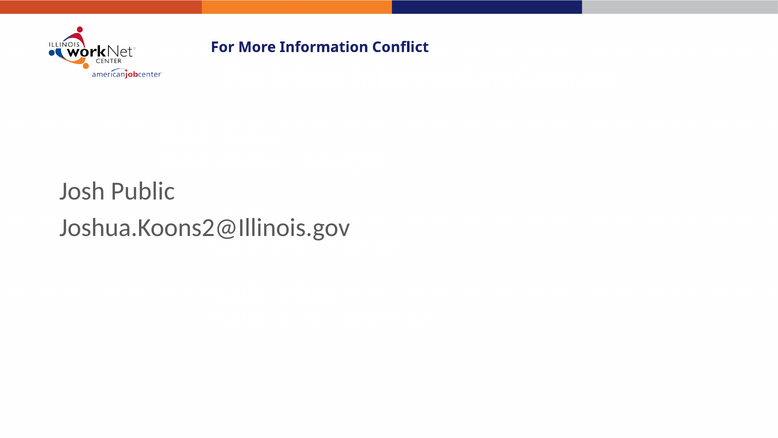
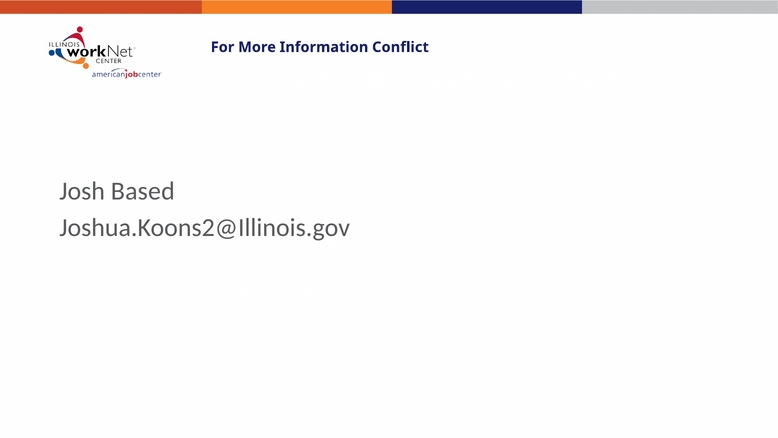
Public: Public -> Based (143, 191)
